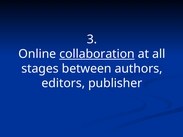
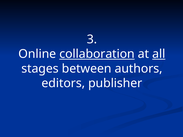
all underline: none -> present (159, 54)
